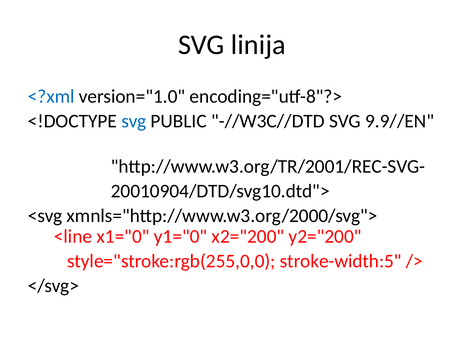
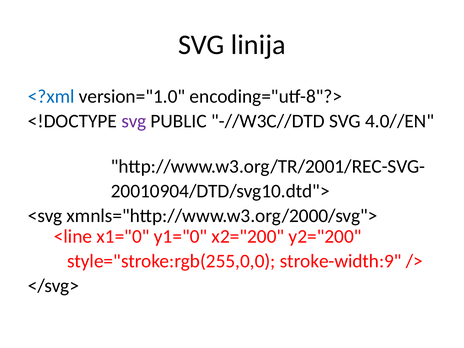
svg colour: blue -> purple (134, 121)
9.9//EN: 9.9//EN -> 4.0//EN (400, 121)
stroke-width:5: stroke-width:5 -> stroke-width:9 (341, 261)
